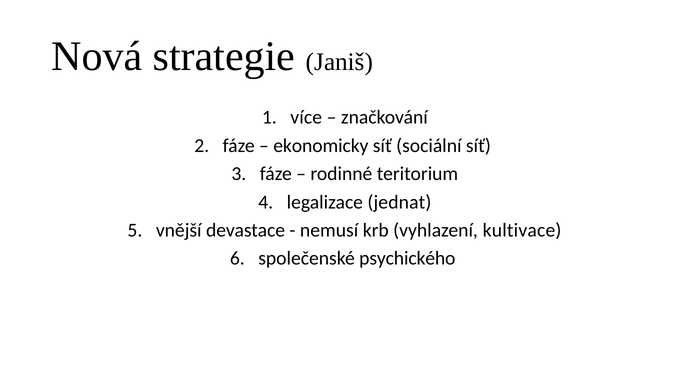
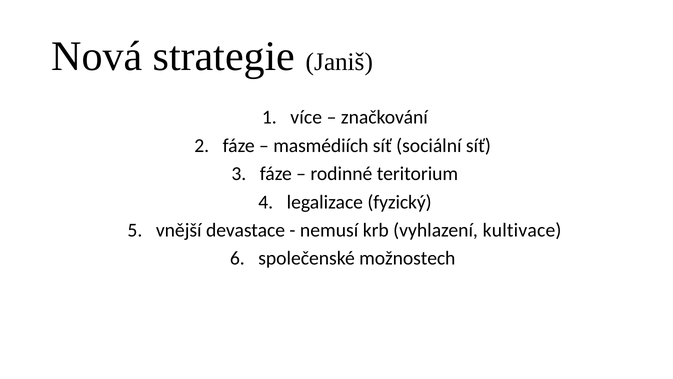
ekonomicky: ekonomicky -> masmédiích (321, 145)
jednat: jednat -> fyzický (400, 202)
psychického: psychického -> možnostech (407, 258)
